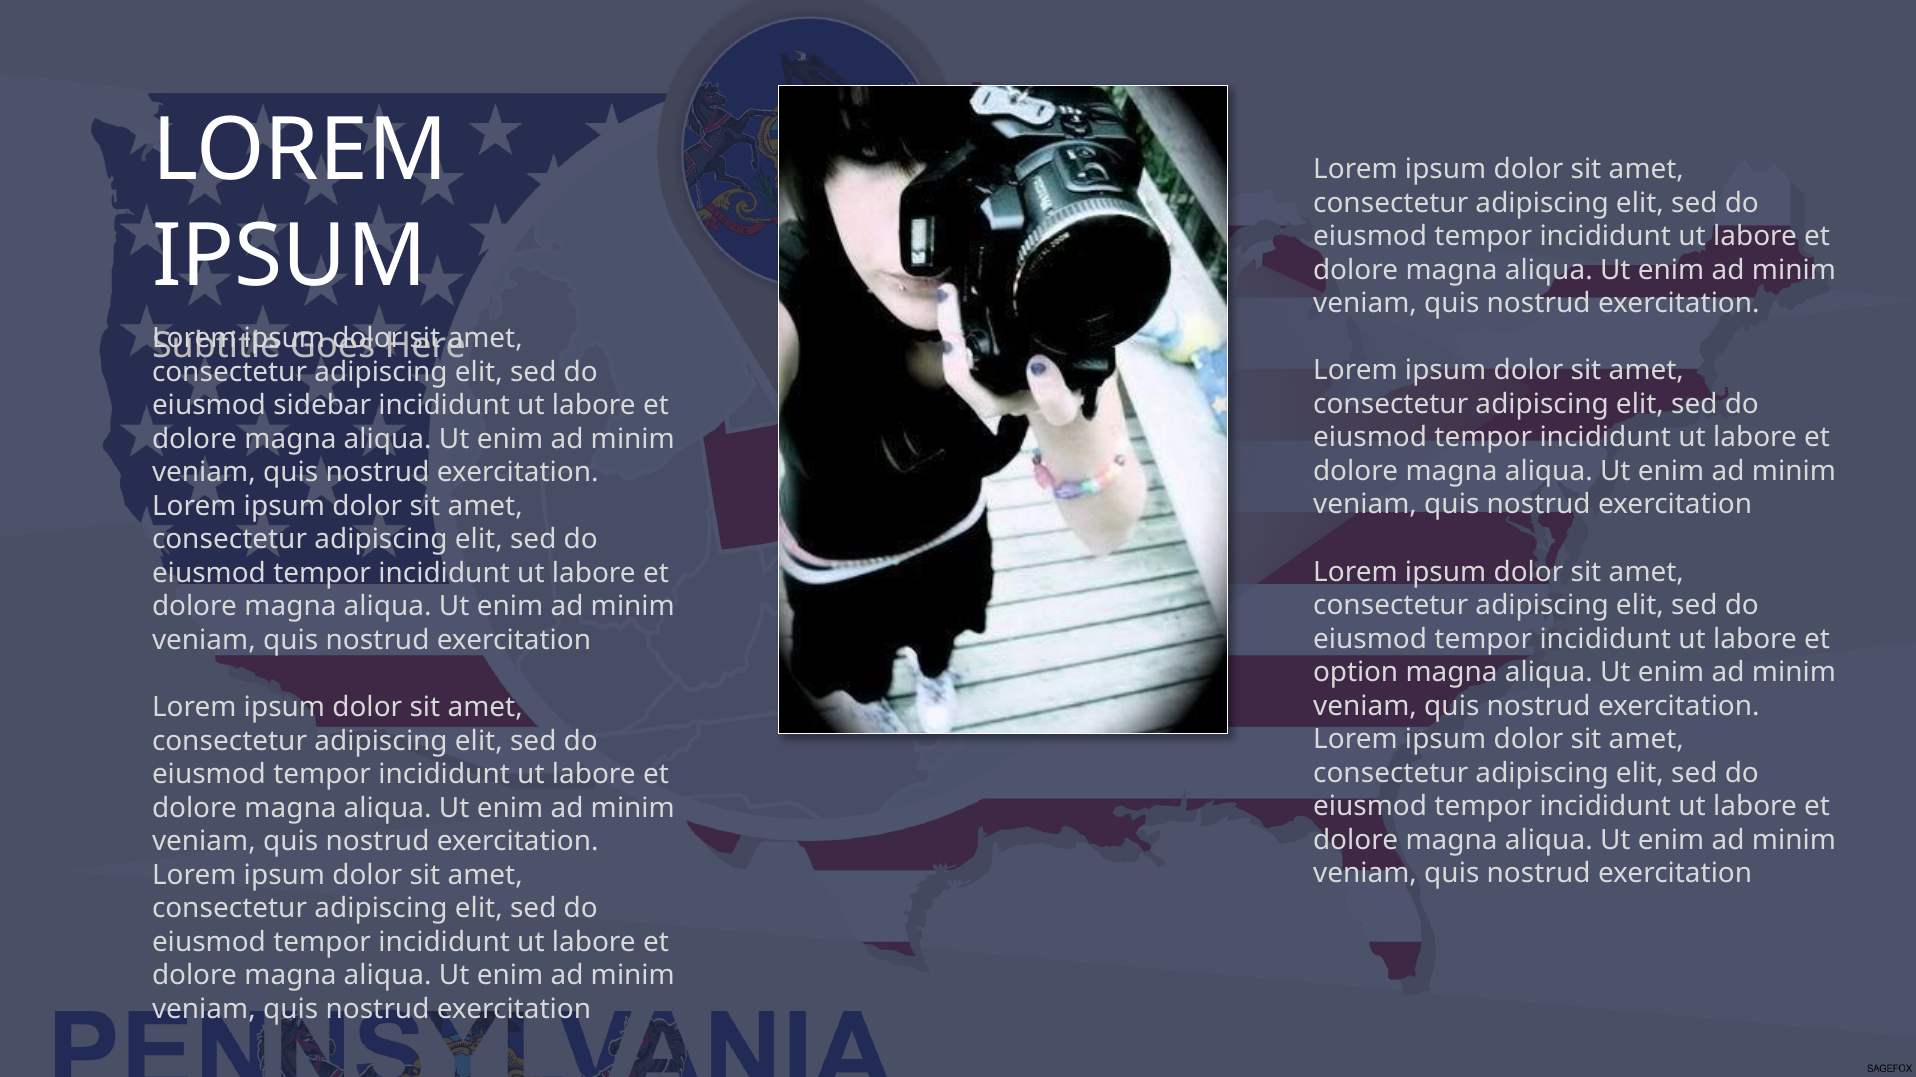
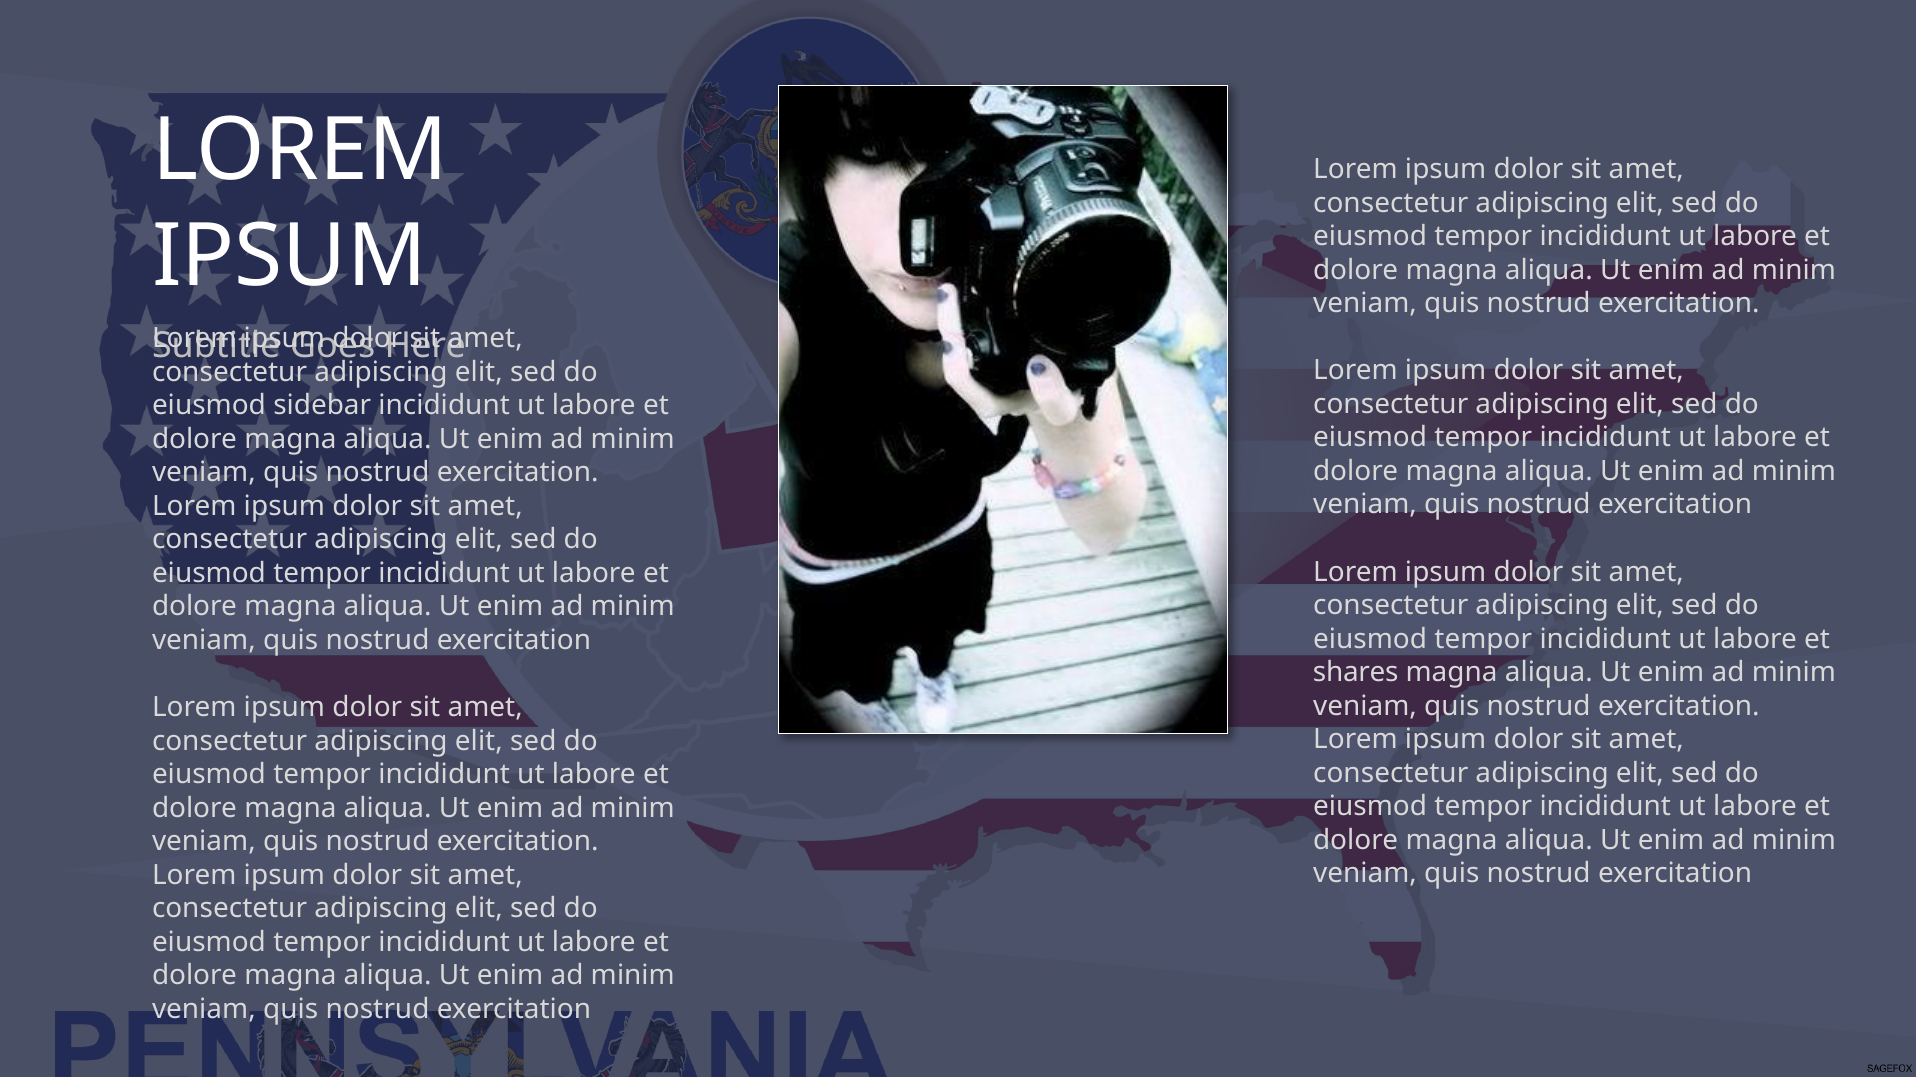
option: option -> shares (1356, 673)
